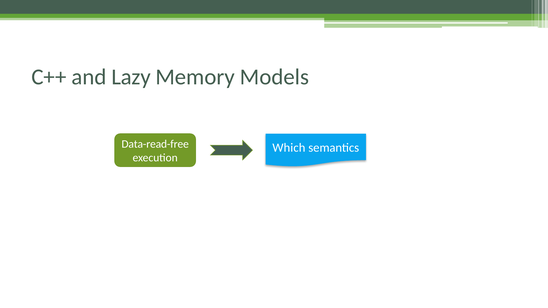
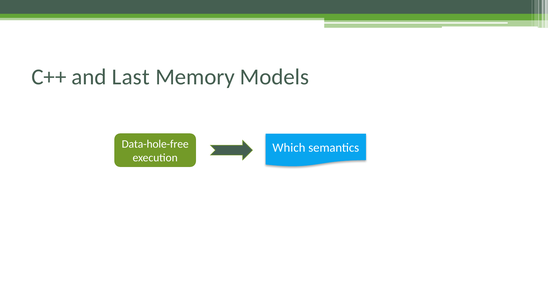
Lazy: Lazy -> Last (131, 77)
Data-read-free: Data-read-free -> Data-hole-free (155, 144)
